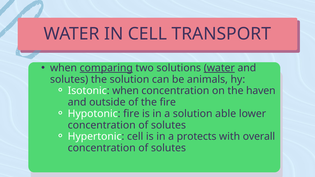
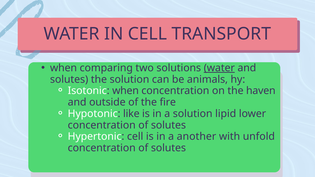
comparing underline: present -> none (106, 68)
Hypotonic fire: fire -> like (131, 114)
able: able -> lipid (226, 114)
protects: protects -> another (196, 137)
overall: overall -> unfold (259, 137)
